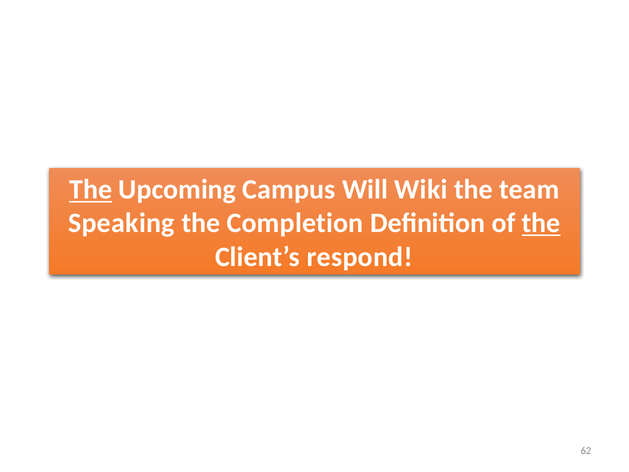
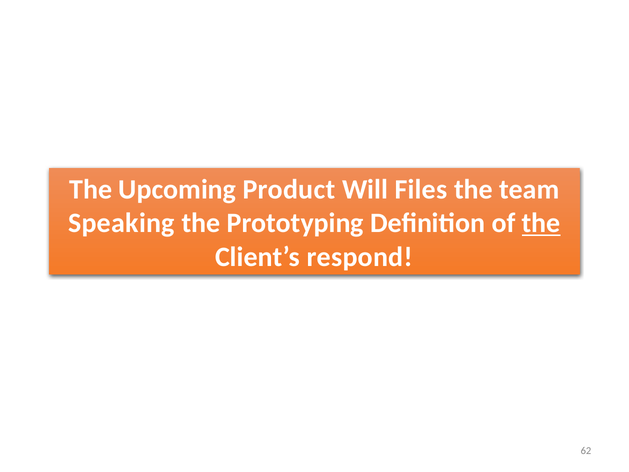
The underline: present -> none (91, 190)
Campus: Campus -> Product (289, 190)
Wiki: Wiki -> Files (421, 190)
Completion: Completion -> Prototyping (295, 223)
